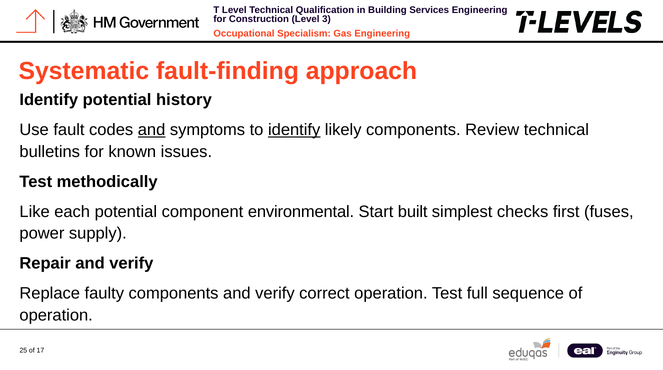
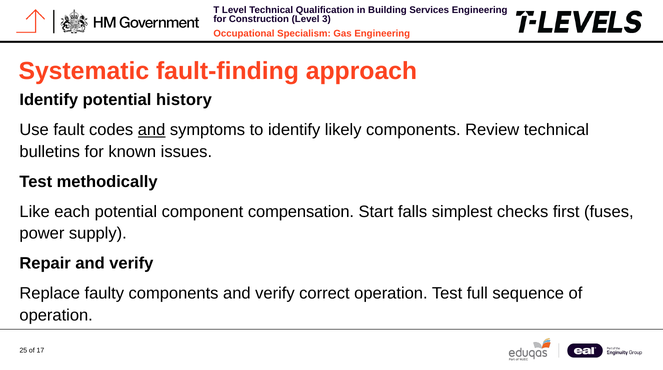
identify underline: present -> none (294, 130)
environmental: environmental -> compensation (301, 212)
built: built -> falls (413, 212)
